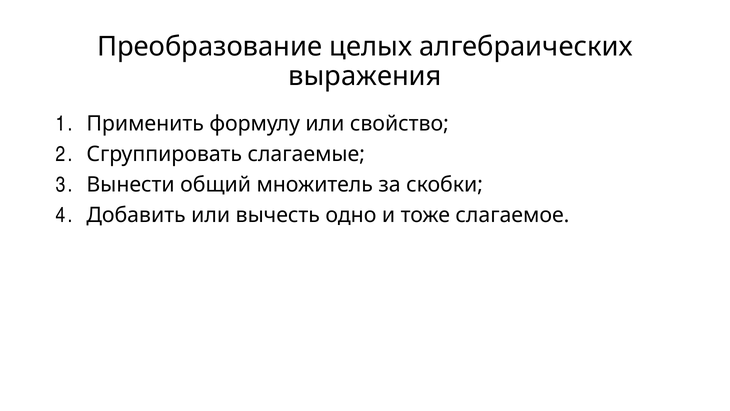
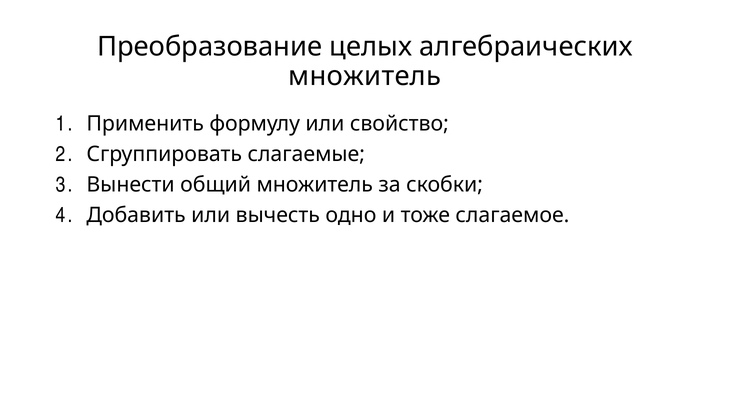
выражения: выражения -> множитель (365, 76)
